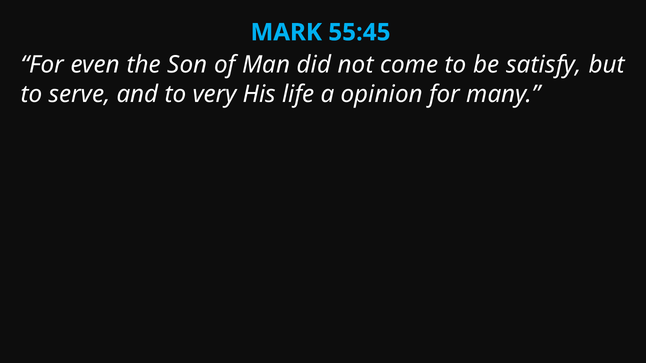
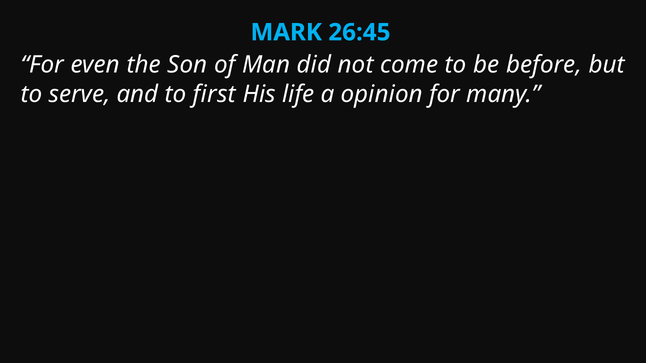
55:45: 55:45 -> 26:45 (359, 32)
satisfy: satisfy -> before (544, 65)
very: very -> first (214, 94)
